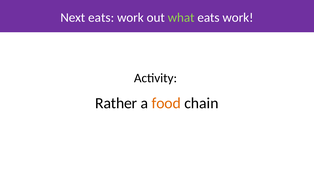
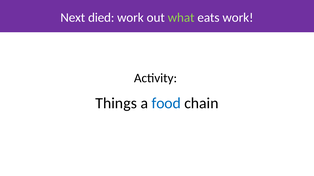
Next eats: eats -> died (101, 18)
Rather: Rather -> Things (116, 104)
food colour: orange -> blue (166, 104)
